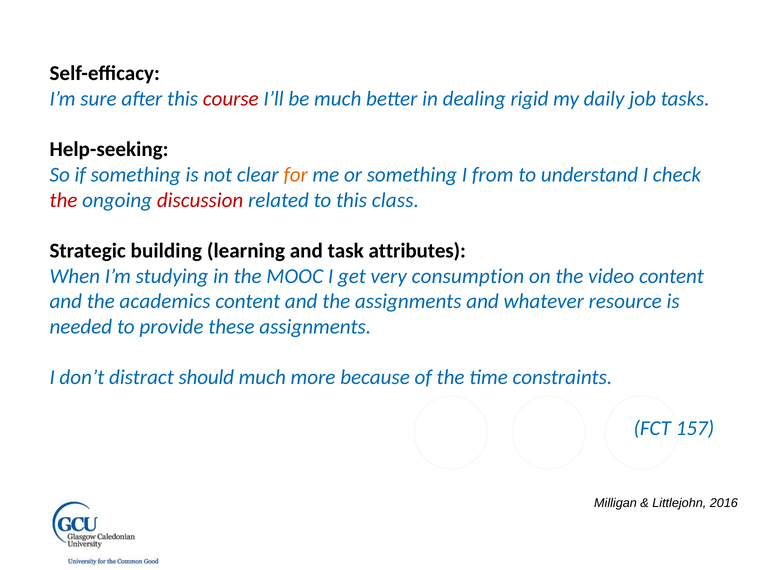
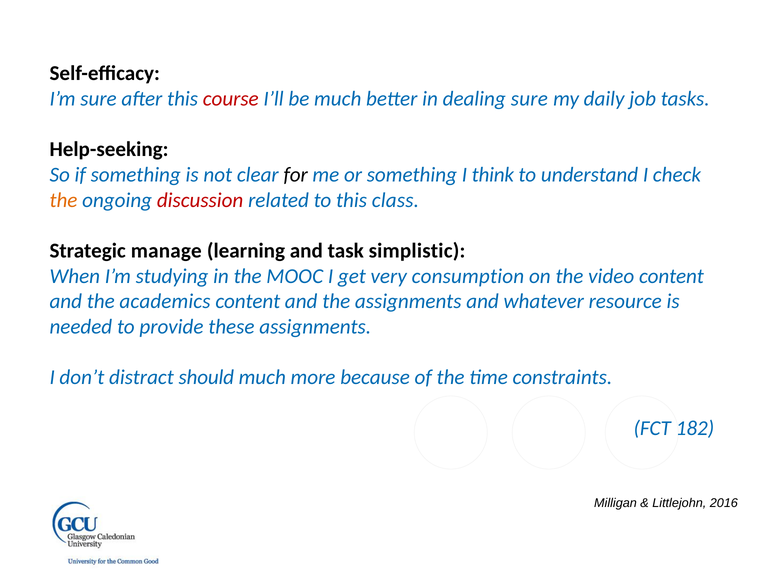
dealing rigid: rigid -> sure (529, 99)
for colour: orange -> black (296, 174)
from: from -> think (493, 174)
the colour: red -> orange (63, 200)
building: building -> manage (166, 250)
attributes: attributes -> simplistic (417, 250)
157: 157 -> 182 (695, 428)
